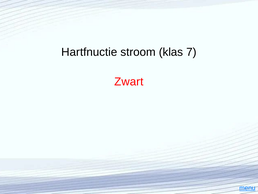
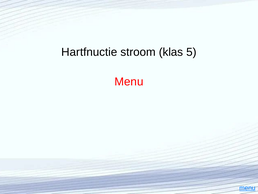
7: 7 -> 5 (191, 52)
Zwart: Zwart -> Menu (129, 81)
